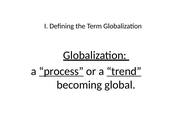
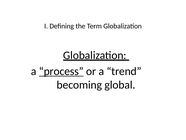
trend underline: present -> none (124, 71)
